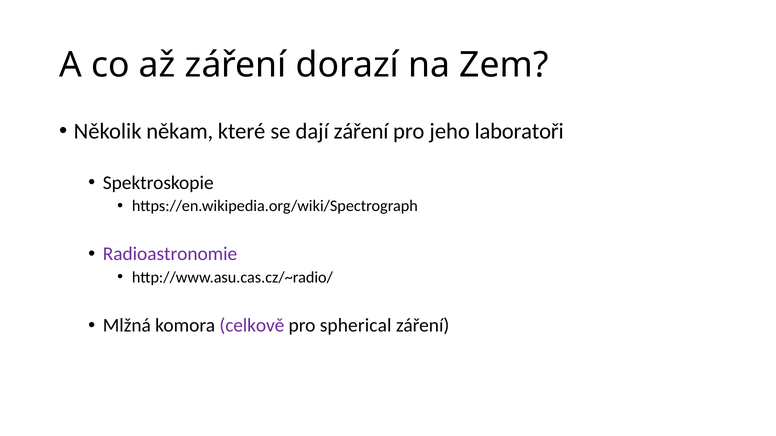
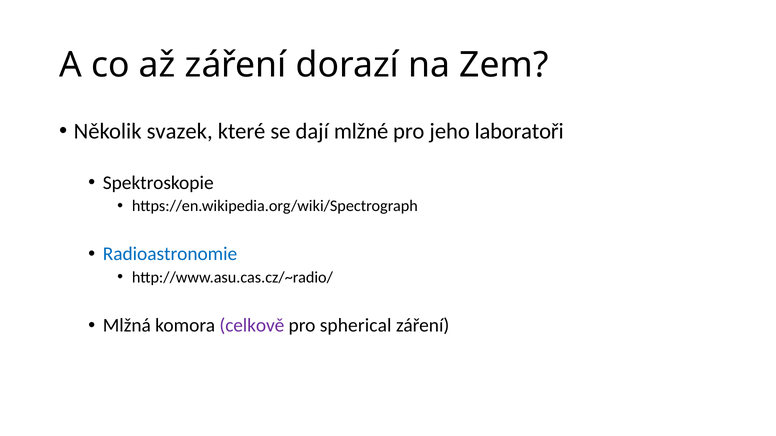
někam: někam -> svazek (180, 131)
dají záření: záření -> mlžné (361, 131)
Radioastronomie colour: purple -> blue (170, 254)
